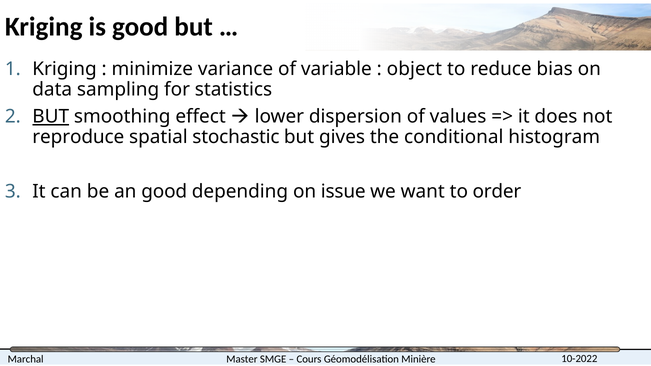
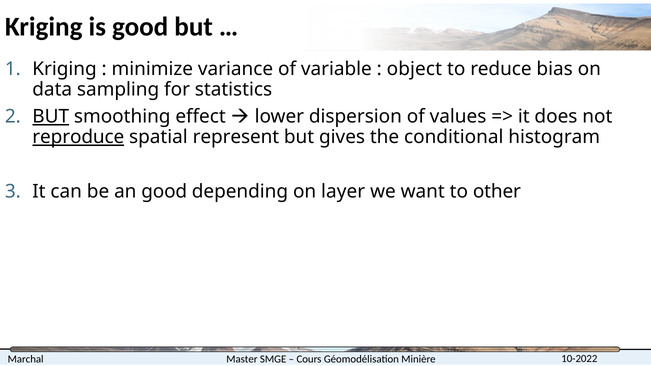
reproduce underline: none -> present (78, 137)
stochastic: stochastic -> represent (236, 137)
issue: issue -> layer (343, 192)
order: order -> other (497, 192)
